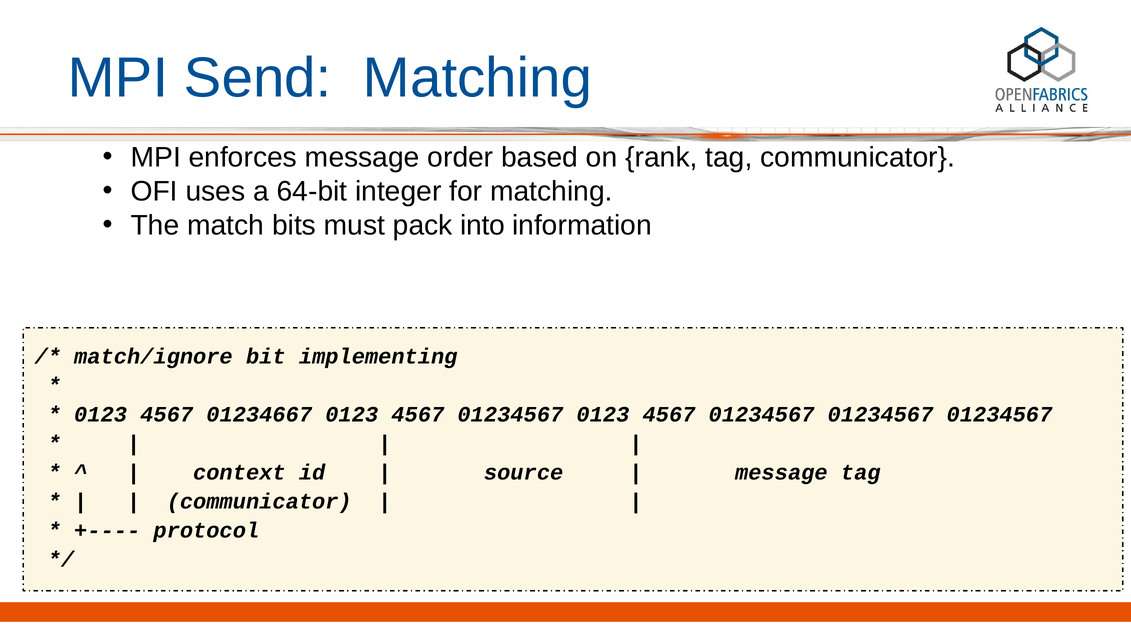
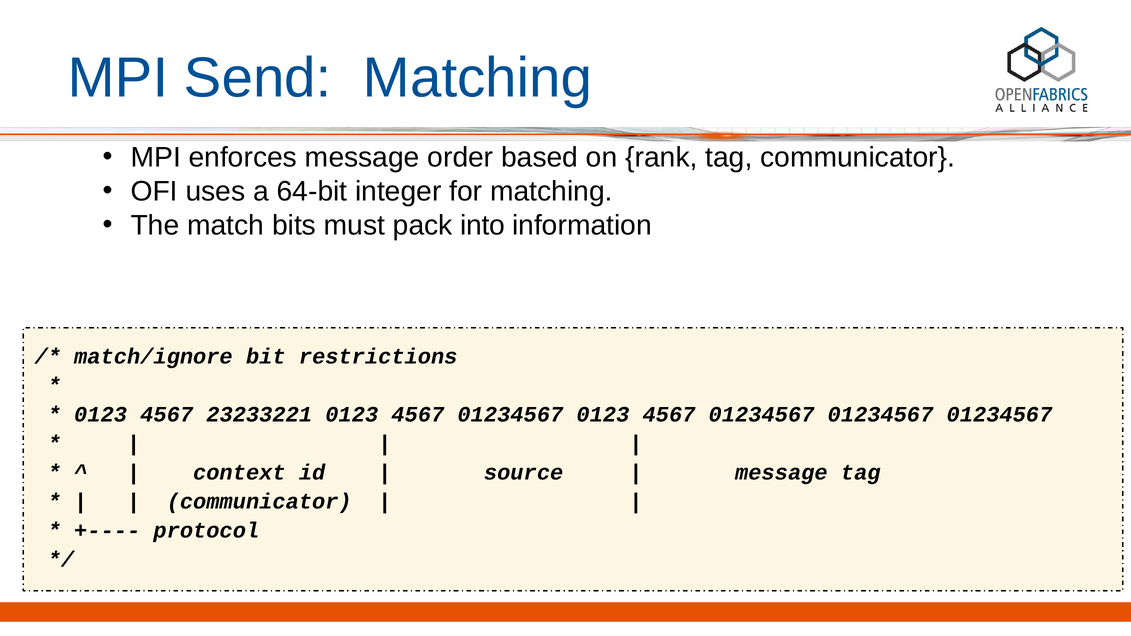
implementing: implementing -> restrictions (378, 357)
01234667: 01234667 -> 23233221 (259, 415)
